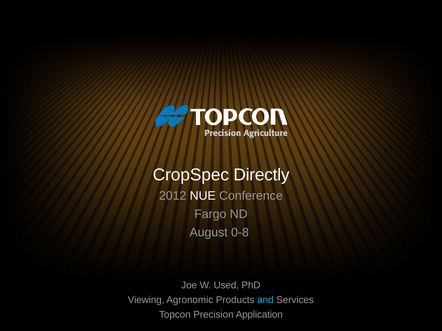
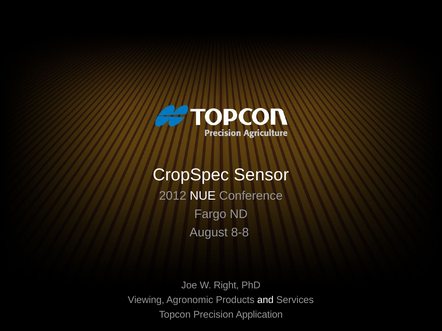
Directly: Directly -> Sensor (261, 175)
0-8: 0-8 -> 8-8 (240, 233)
Used: Used -> Right (226, 286)
and colour: light blue -> white (265, 300)
